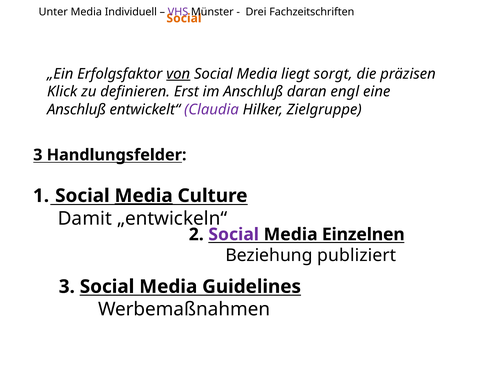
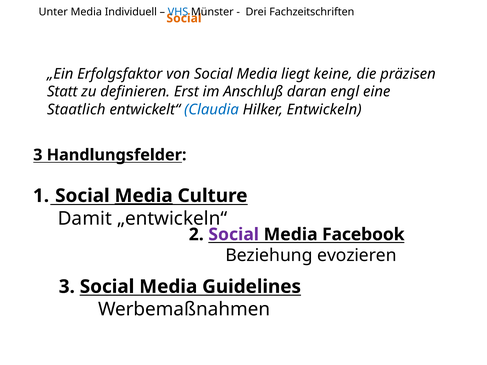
VHS colour: purple -> blue (178, 12)
von underline: present -> none (178, 74)
sorgt: sorgt -> keine (333, 74)
Klick: Klick -> Statt (62, 92)
Anschluß: Anschluß -> Staatlich (76, 110)
Claudia colour: purple -> blue (211, 110)
Zielgruppe: Zielgruppe -> Entwickeln (324, 110)
Einzelnen: Einzelnen -> Facebook (363, 235)
publiziert: publiziert -> evozieren (357, 256)
